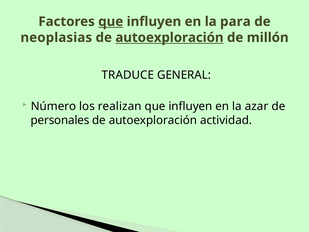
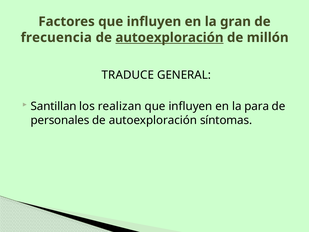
que underline: present -> none (111, 22)
para: para -> gran (235, 22)
neoplasias: neoplasias -> frecuencia (56, 38)
Número: Número -> Santillan (54, 106)
azar: azar -> para (257, 106)
actividad: actividad -> síntomas (226, 120)
